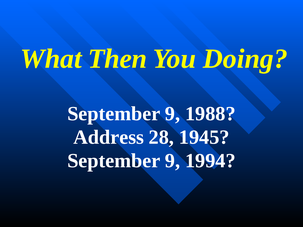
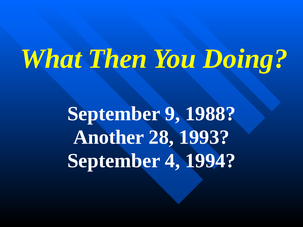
Address: Address -> Another (109, 137)
1945: 1945 -> 1993 (204, 137)
9: 9 -> 4 (173, 161)
